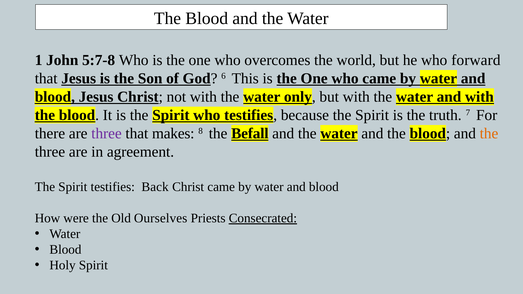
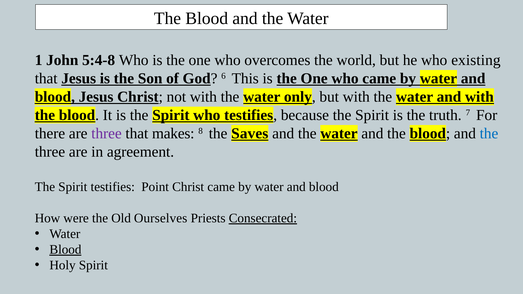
5:7-8: 5:7-8 -> 5:4-8 (99, 60)
forward: forward -> existing (476, 60)
Befall: Befall -> Saves (250, 134)
the colour: orange -> blue (489, 134)
Back: Back -> Point (155, 187)
Blood underline: none -> present (65, 250)
